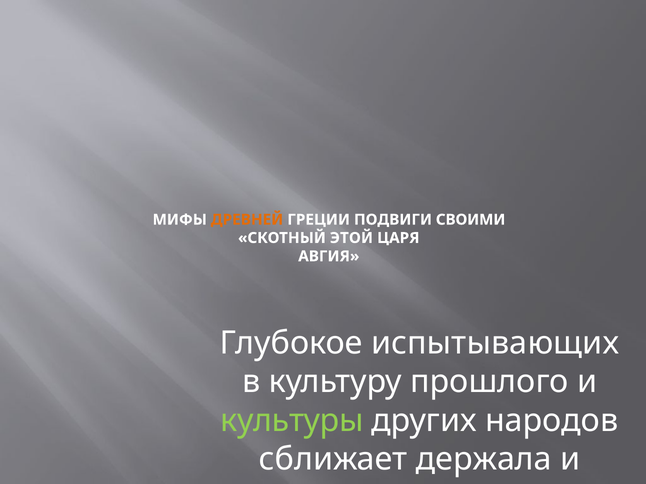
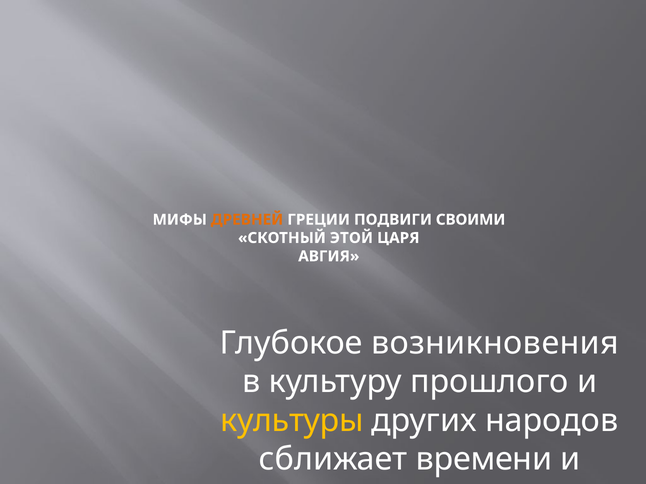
испытывающих: испытывающих -> возникновения (495, 343)
культуры colour: light green -> yellow (292, 421)
держала: держала -> времени (484, 460)
